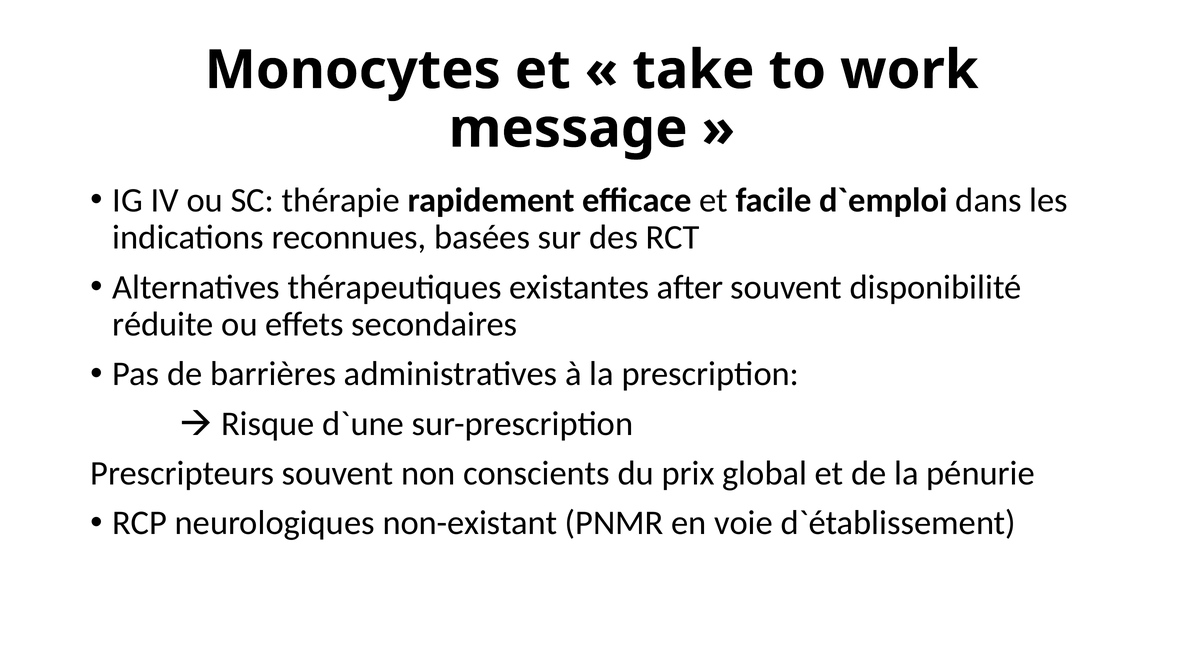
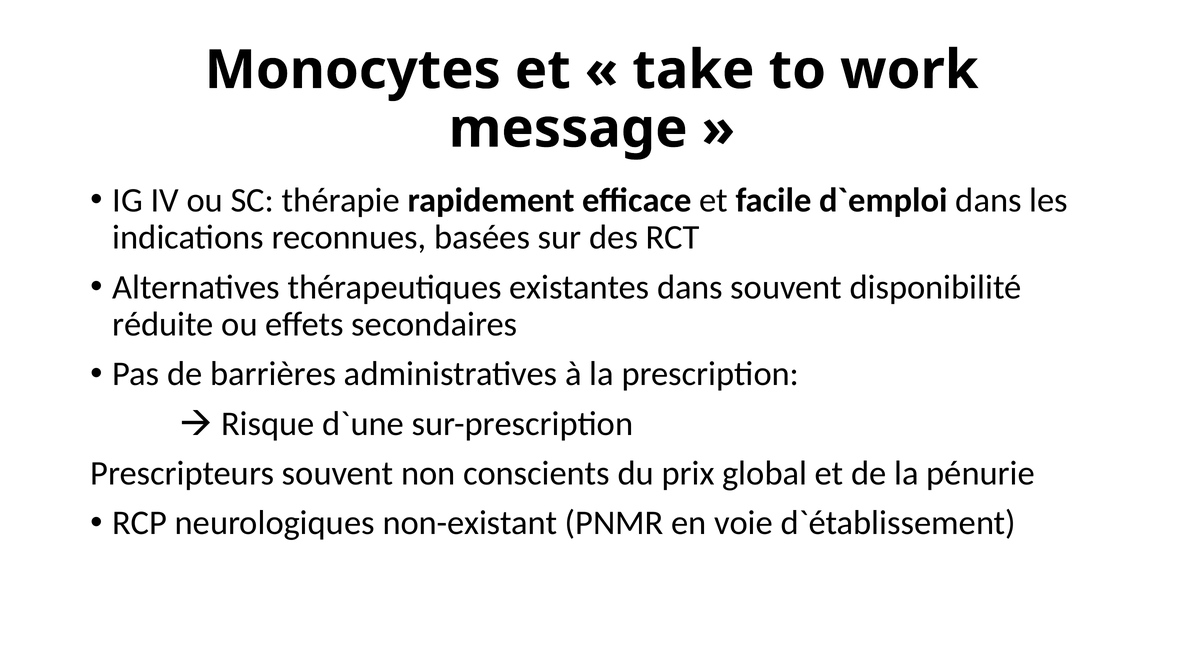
existantes after: after -> dans (690, 287)
